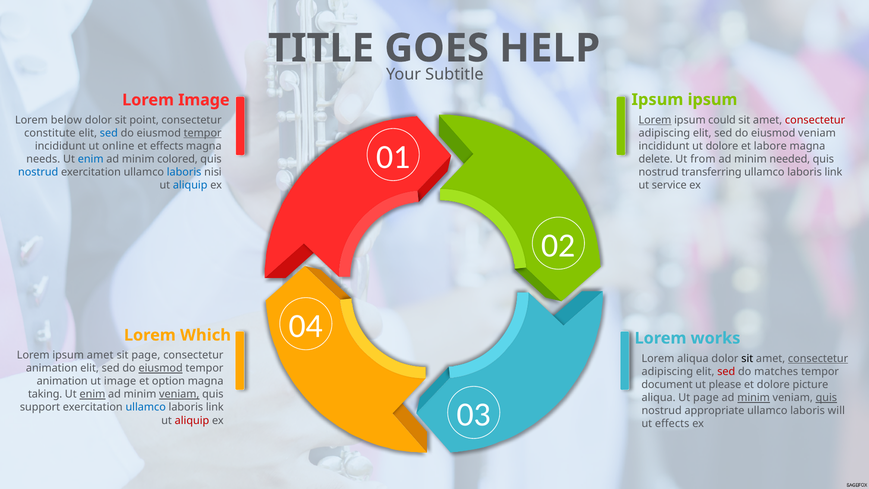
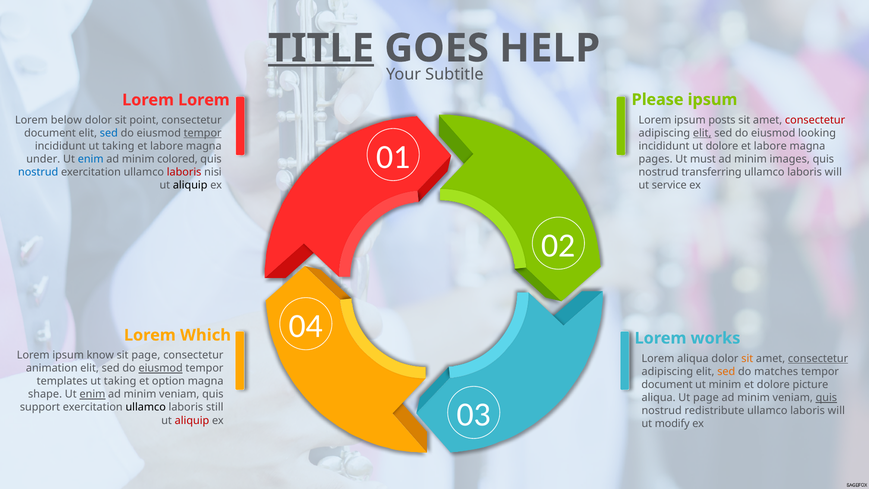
TITLE underline: none -> present (321, 48)
Ipsum: Ipsum -> Please (658, 100)
Image: Image -> Lorem (204, 100)
Lorem underline: present -> none (655, 120)
could: could -> posts (722, 120)
constitute: constitute -> document (50, 133)
elit underline: none -> present (702, 133)
eiusmod veniam: veniam -> looking (817, 133)
incididunt ut online: online -> taking (118, 146)
effects: effects -> labore (167, 146)
needs: needs -> under (43, 159)
delete: delete -> pages (656, 159)
from: from -> must (703, 159)
needed: needed -> images (790, 159)
laboris colour: blue -> red (184, 172)
link: link -> will (833, 172)
aliquip colour: blue -> black (190, 185)
ipsum amet: amet -> know (100, 355)
sit colour: black -> orange (747, 359)
sed colour: red -> orange (726, 372)
animation: animation -> templates (62, 381)
image: image -> taking (120, 381)
ut please: please -> minim (725, 385)
taking: taking -> shape (45, 394)
veniam underline: present -> none (179, 394)
minim underline: present -> none (754, 398)
ullamco colour: blue -> black (146, 407)
link: link -> still (215, 407)
appropriate: appropriate -> redistribute (714, 411)
ut effects: effects -> modify (672, 424)
